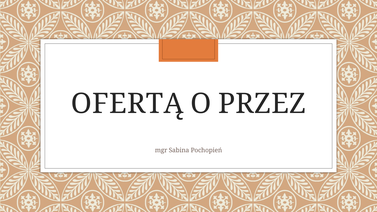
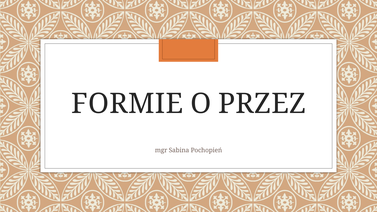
OFERTĄ: OFERTĄ -> FORMIE (127, 104)
